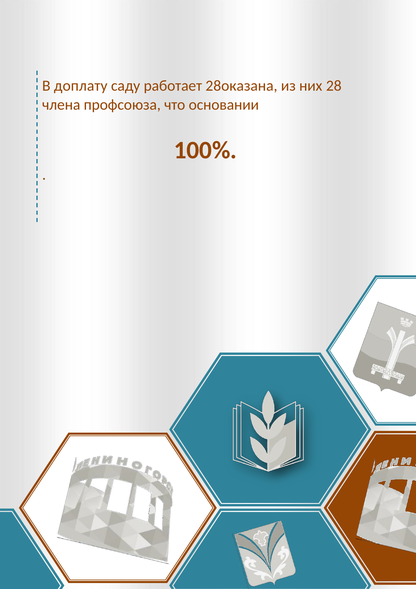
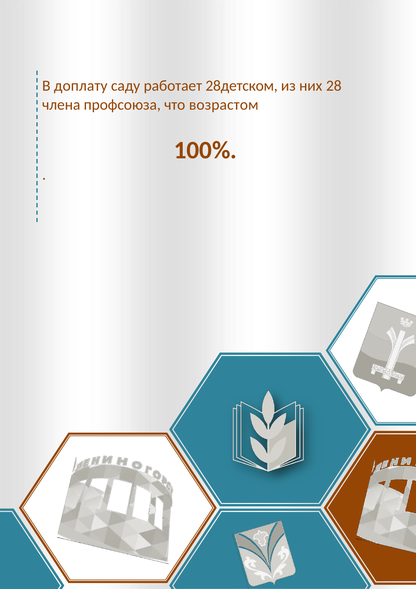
28оказана: 28оказана -> 28детском (242, 86)
основании: основании -> возрастом (224, 105)
